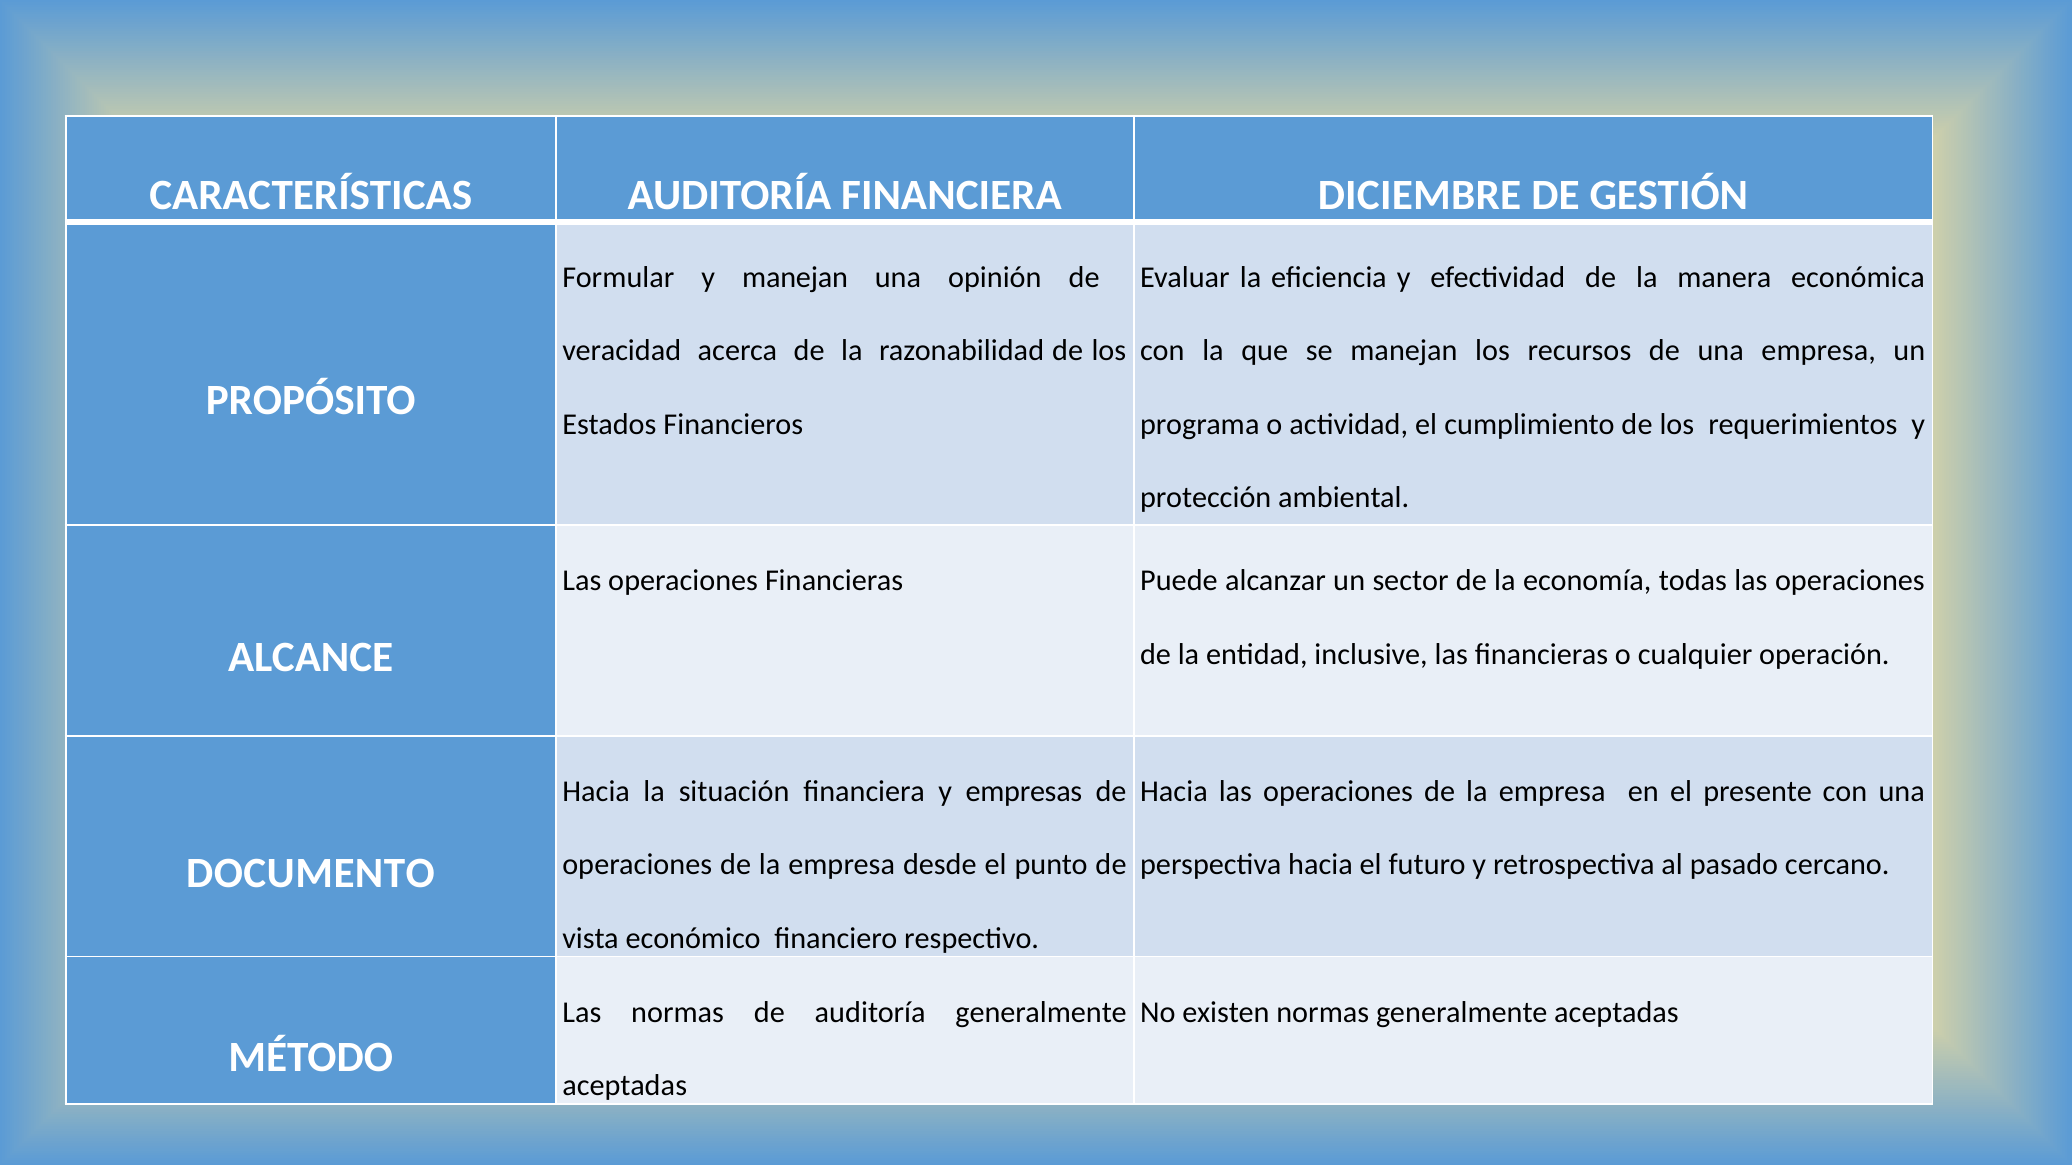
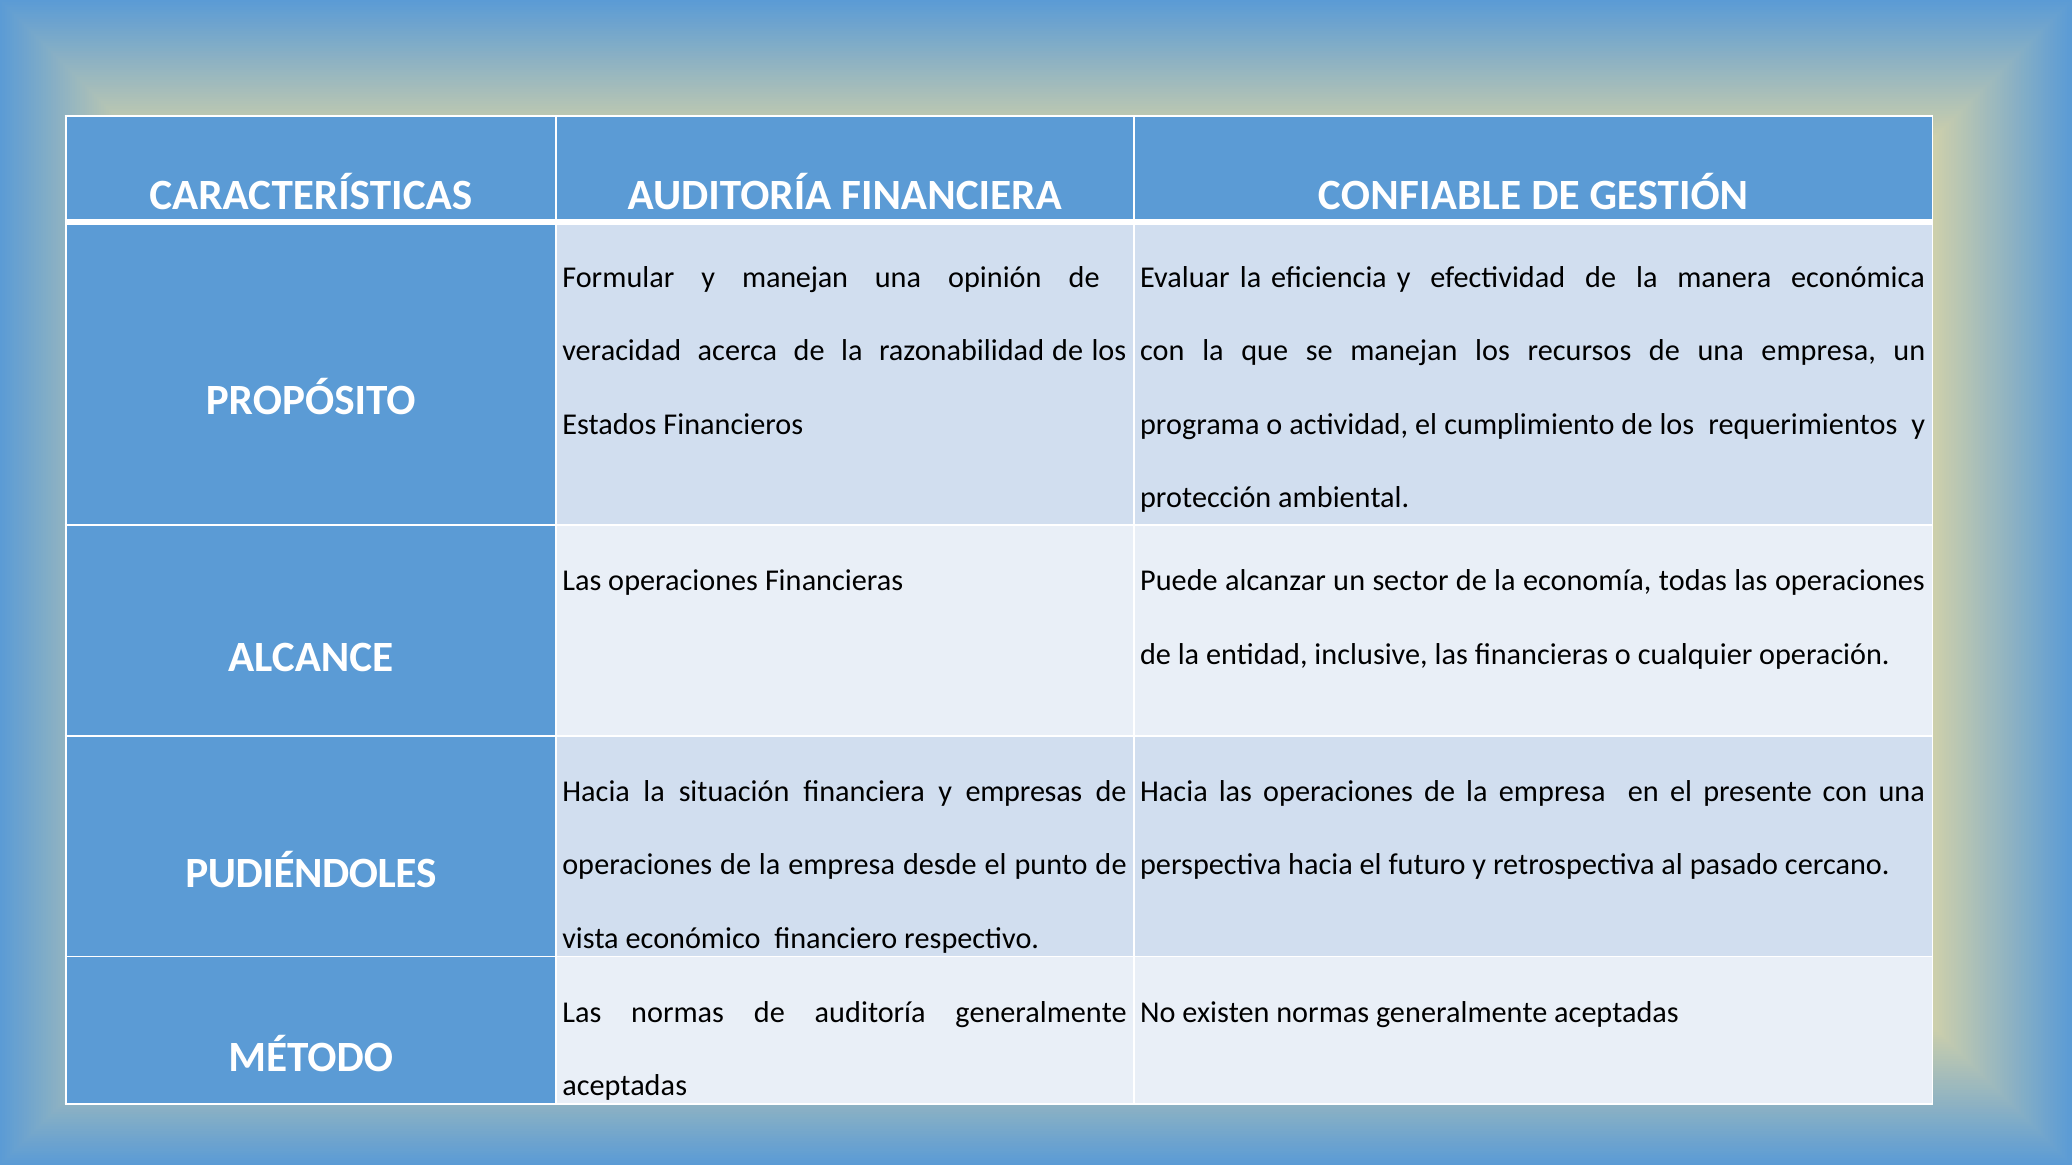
DICIEMBRE: DICIEMBRE -> CONFIABLE (1419, 196)
DOCUMENTO: DOCUMENTO -> PUDIÉNDOLES (311, 873)
